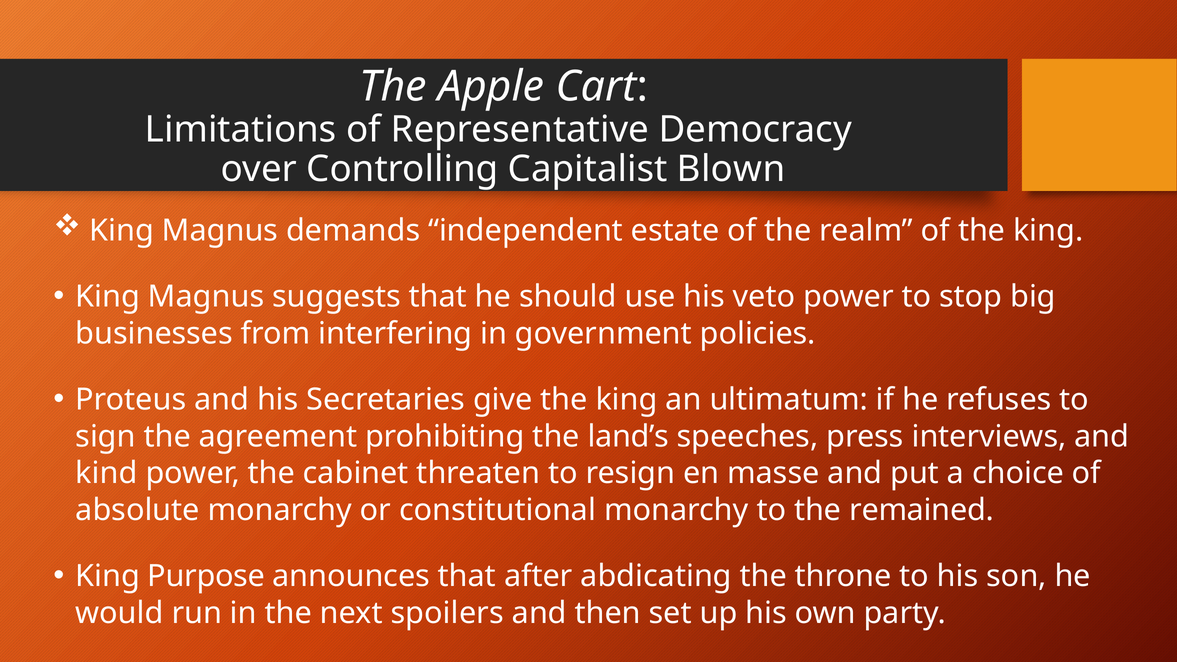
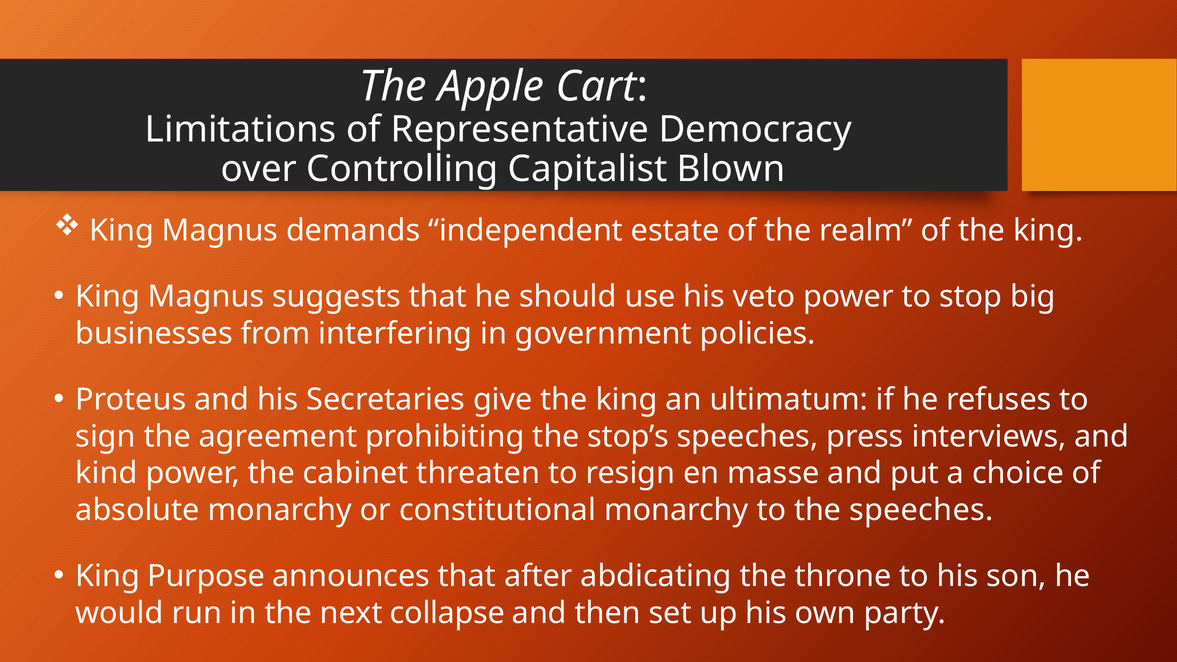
land’s: land’s -> stop’s (628, 437)
the remained: remained -> speeches (921, 510)
spoilers: spoilers -> collapse (447, 613)
